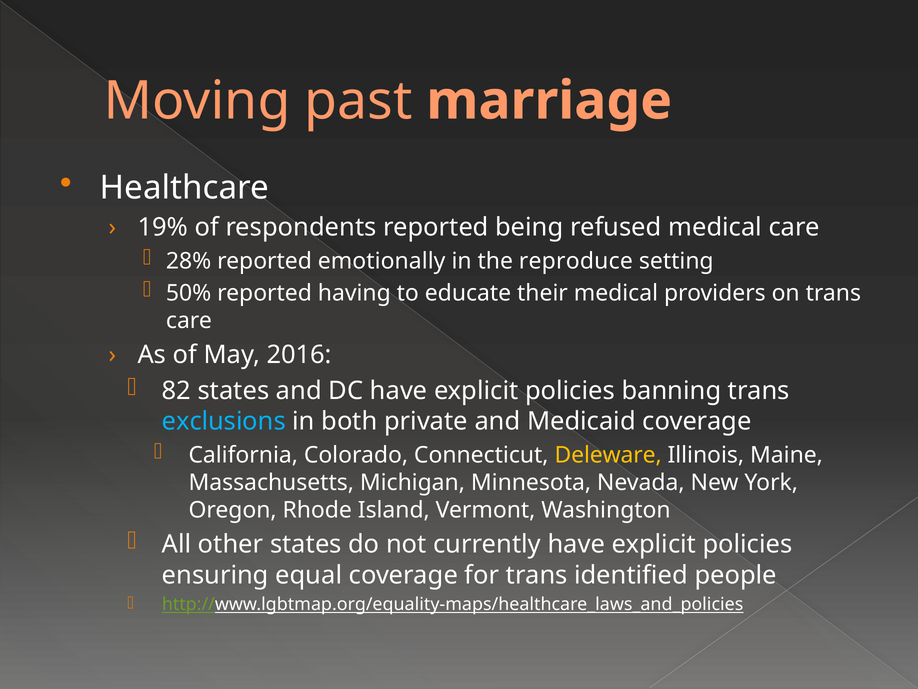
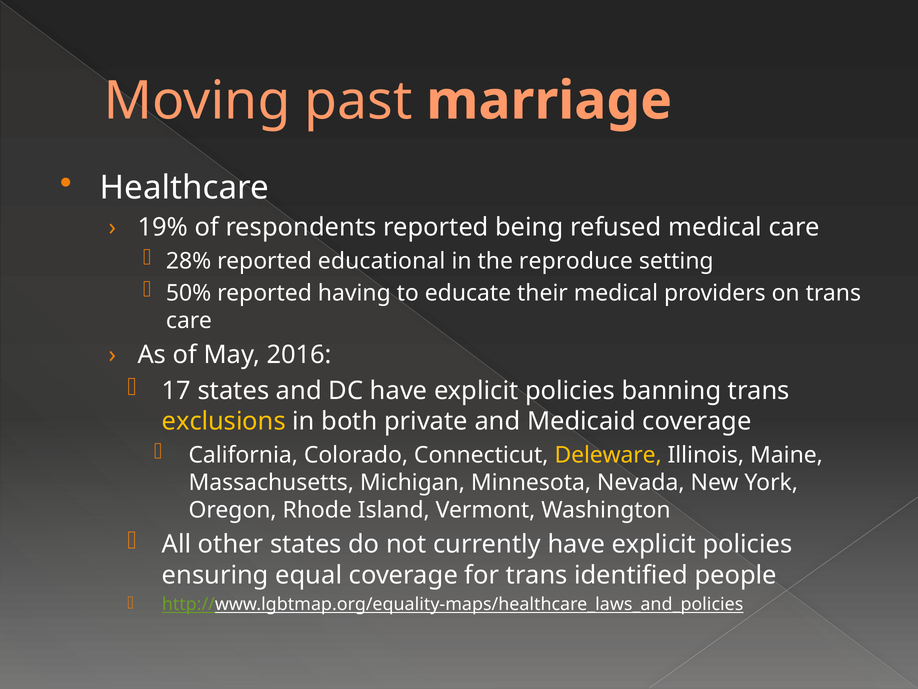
emotionally: emotionally -> educational (382, 261)
82: 82 -> 17 (176, 391)
exclusions colour: light blue -> yellow (224, 421)
